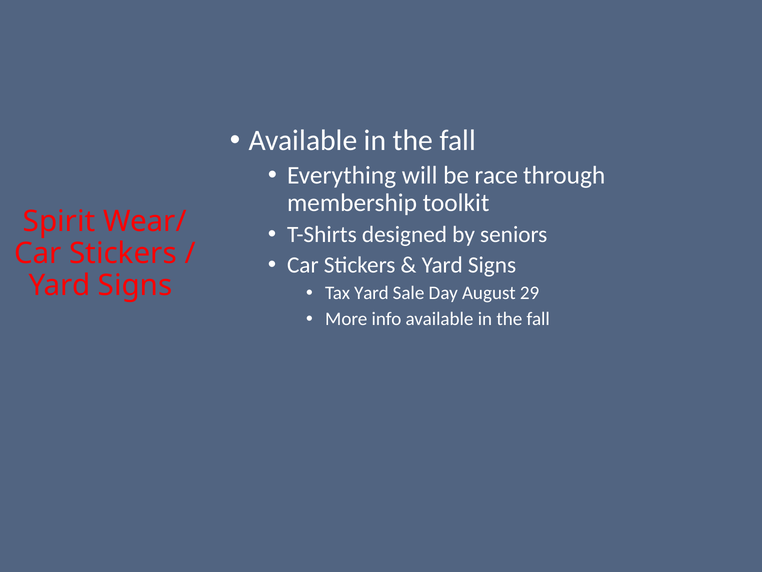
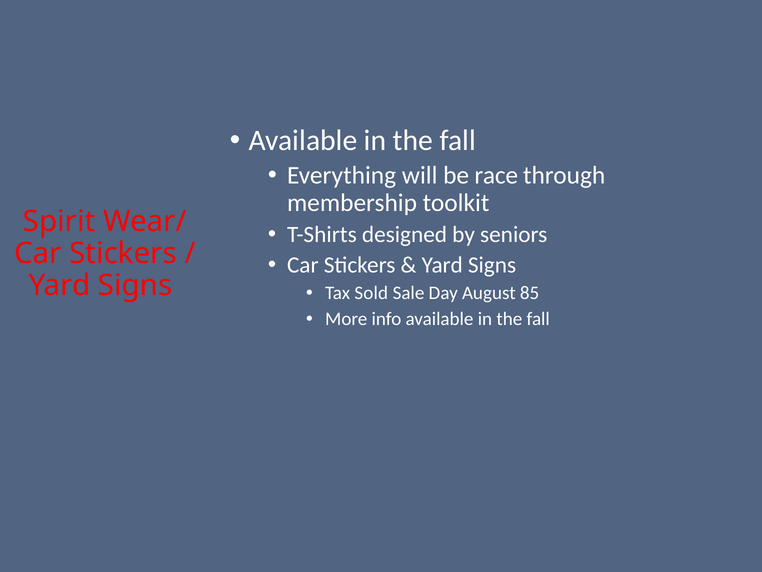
Tax Yard: Yard -> Sold (371, 293)
29: 29 -> 85 (530, 293)
